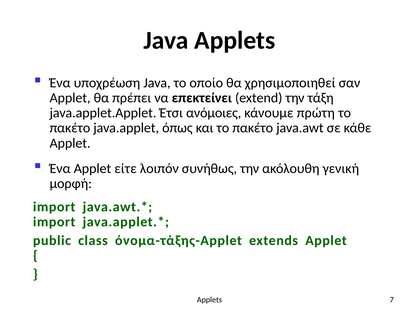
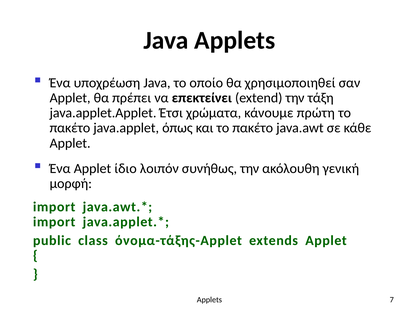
ανόμοιες: ανόμοιες -> χρώματα (214, 113)
είτε: είτε -> ίδιο (126, 169)
